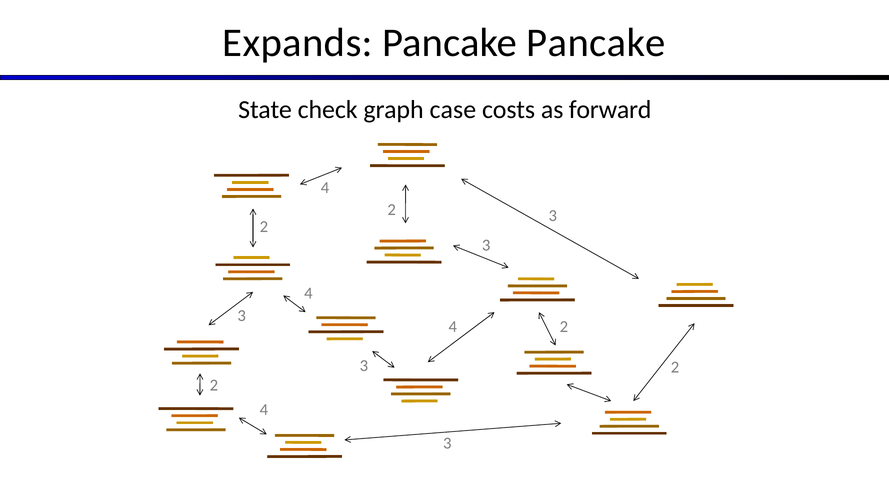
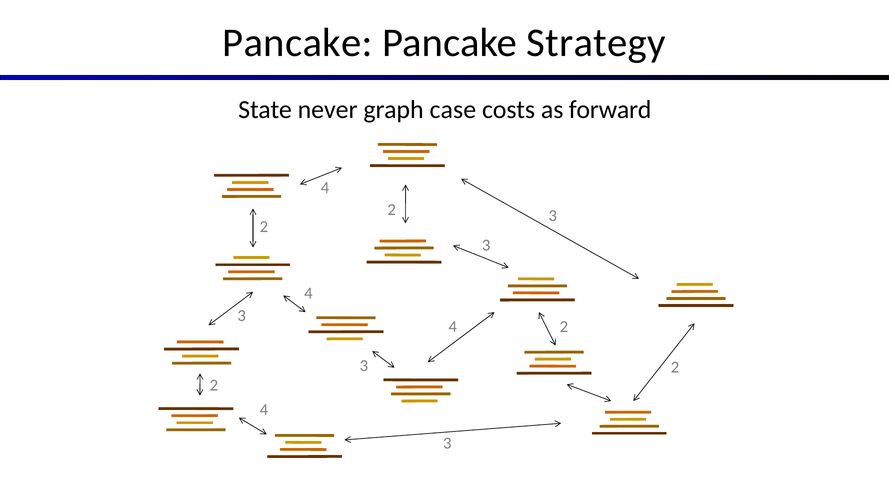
Expands: Expands -> Pancake (298, 43)
Pancake Pancake: Pancake -> Strategy (596, 43)
check: check -> never (328, 110)
